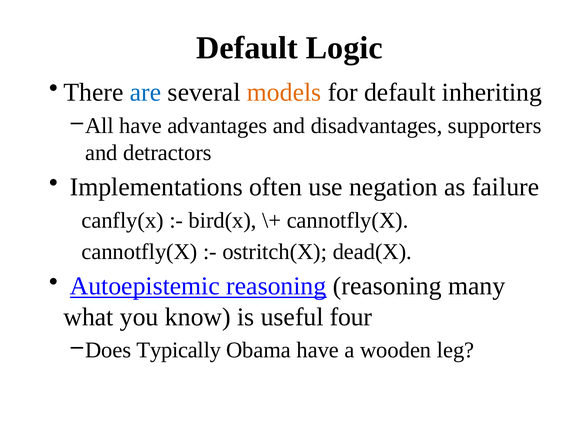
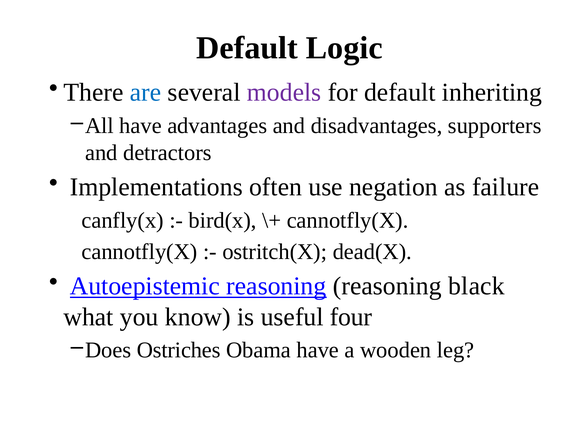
models colour: orange -> purple (284, 93)
many: many -> black (477, 286)
Typically: Typically -> Ostriches (179, 350)
